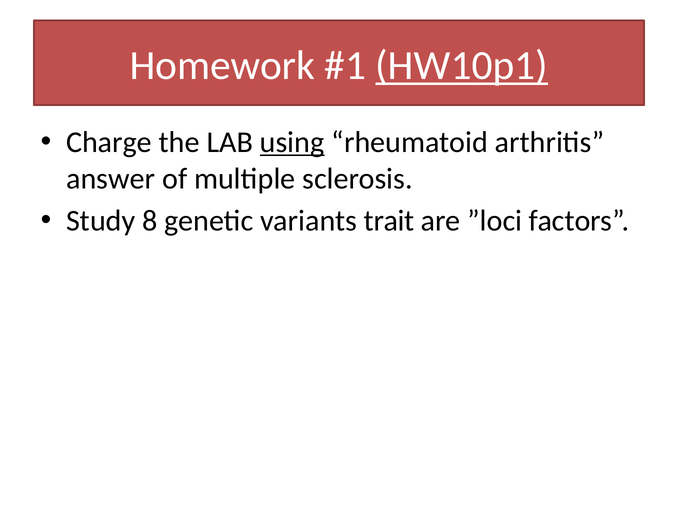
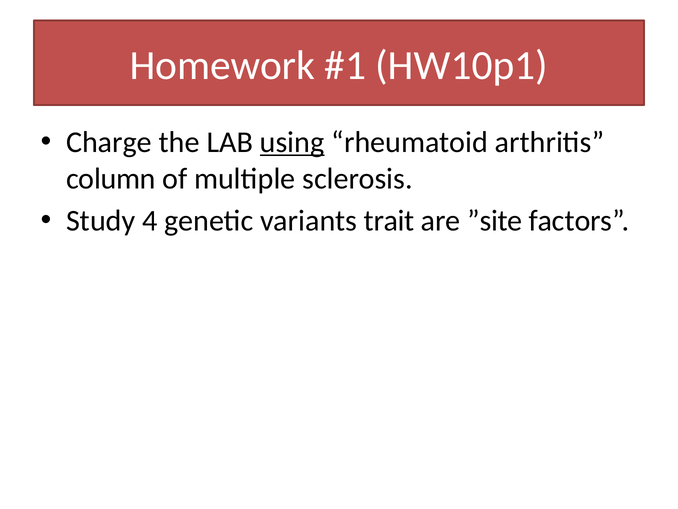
HW10p1 underline: present -> none (462, 66)
answer: answer -> column (111, 178)
8: 8 -> 4 (150, 221)
”loci: ”loci -> ”site (495, 221)
